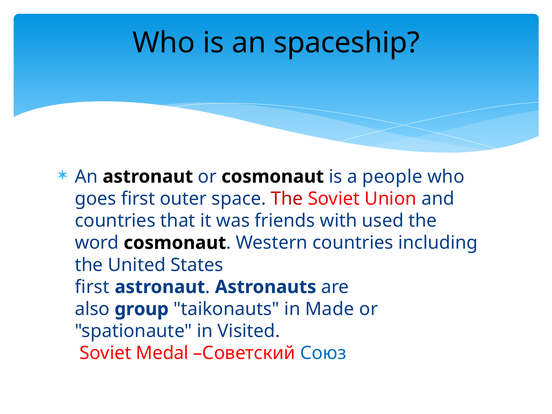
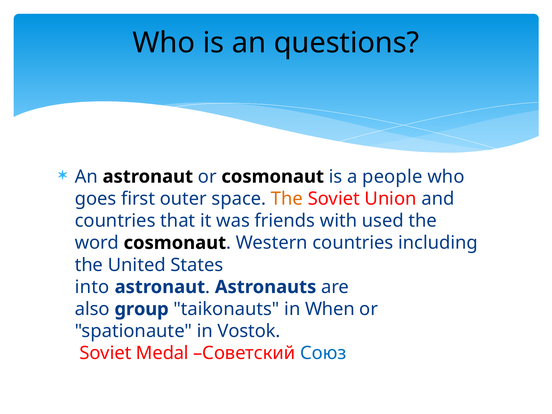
spaceship: spaceship -> questions (347, 43)
The colour: red -> orange (287, 199)
first: first -> into (92, 287)
Made: Made -> When (330, 309)
Visited: Visited -> Vostok (249, 331)
